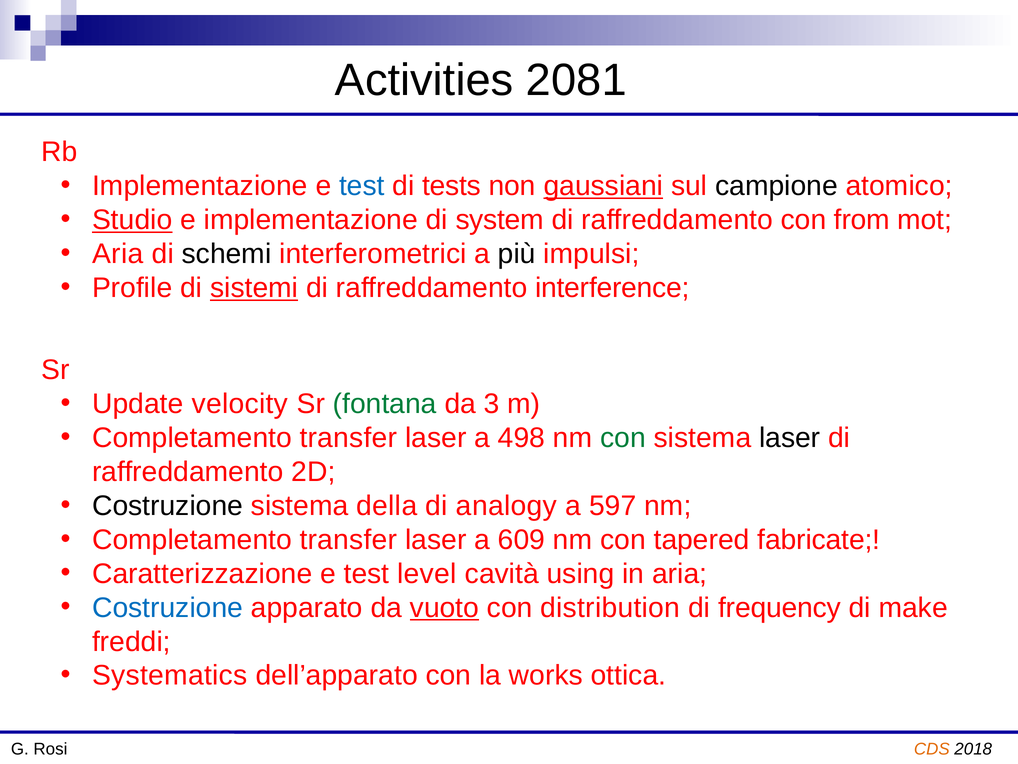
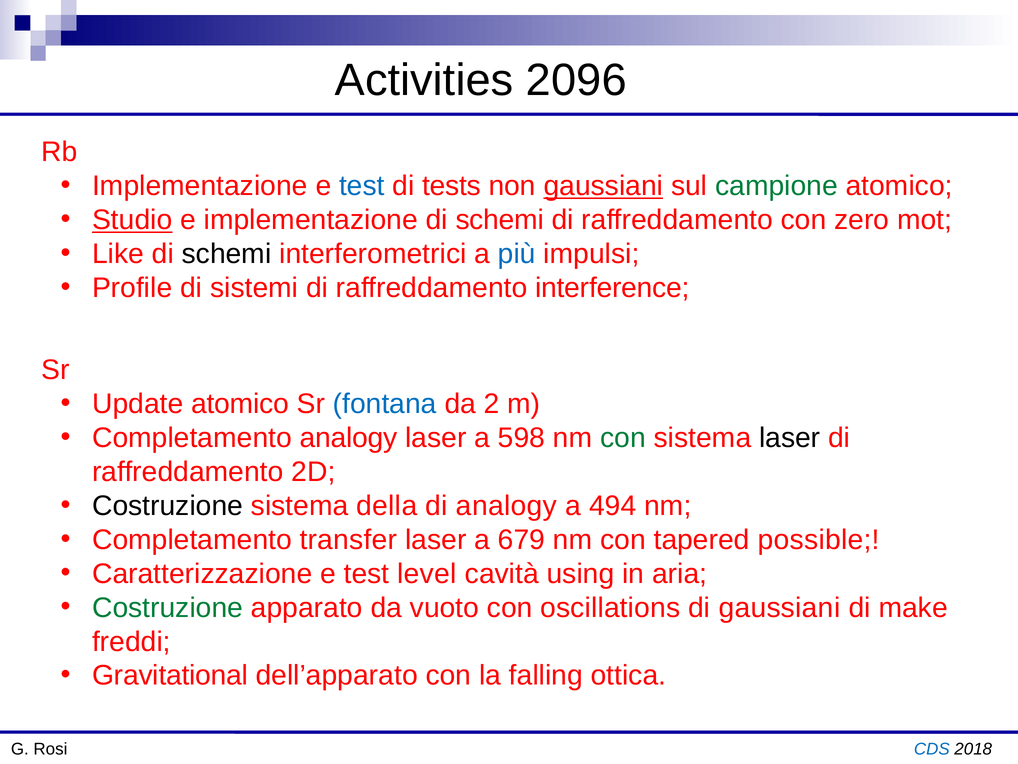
2081: 2081 -> 2096 (576, 80)
campione colour: black -> green (776, 186)
implementazione di system: system -> schemi (500, 220)
from: from -> zero (862, 220)
Aria: Aria -> Like (118, 254)
più colour: black -> blue (517, 254)
sistemi underline: present -> none (254, 288)
Update velocity: velocity -> atomico (240, 404)
fontana colour: green -> blue (385, 404)
3: 3 -> 2 (492, 404)
transfer: transfer -> analogy (349, 438)
498: 498 -> 598 (522, 438)
597: 597 -> 494 (613, 505)
609: 609 -> 679 (522, 539)
fabricate: fabricate -> possible (819, 539)
Costruzione colour: blue -> green (168, 607)
vuoto underline: present -> none (444, 607)
distribution: distribution -> oscillations (610, 607)
di frequency: frequency -> gaussiani (779, 607)
Systematics: Systematics -> Gravitational (170, 675)
works: works -> falling (546, 675)
CDS colour: orange -> blue (932, 749)
